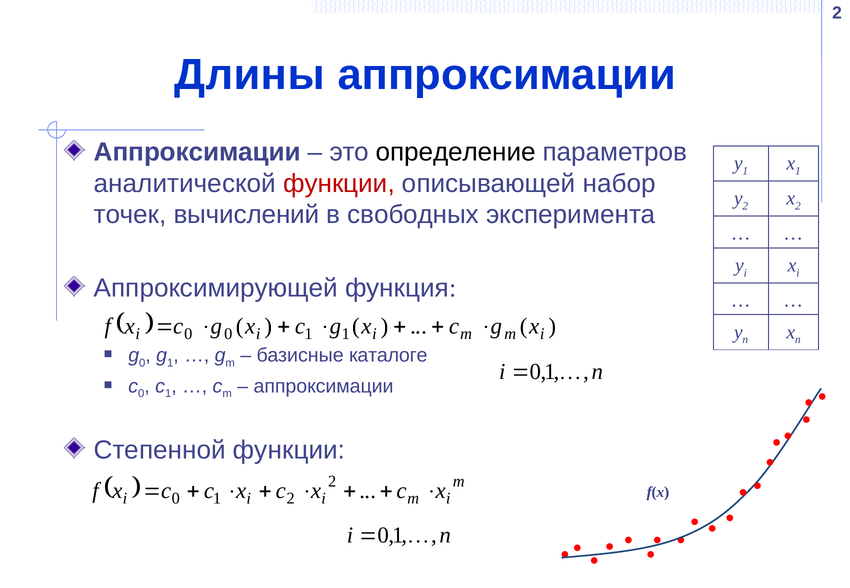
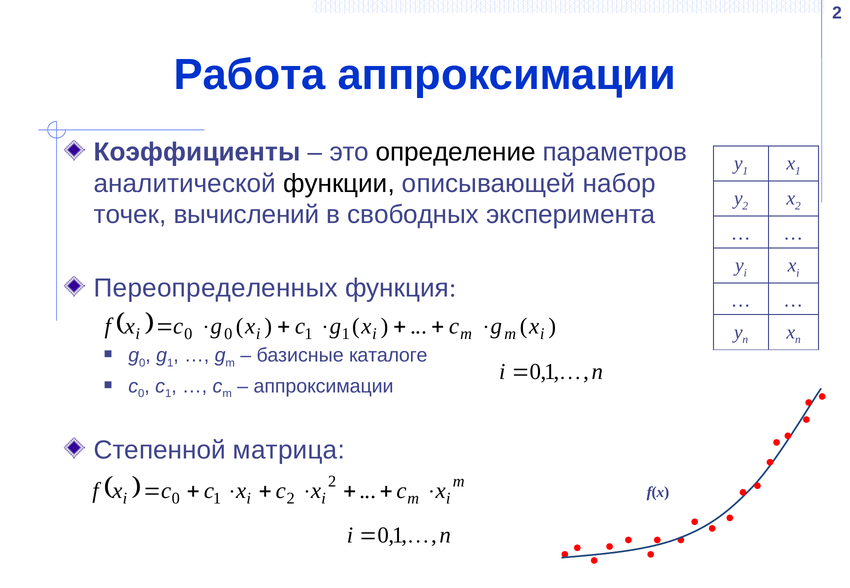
Длины: Длины -> Работа (250, 75)
Аппроксимации: Аппроксимации -> Коэффициенты (197, 152)
функции colour: red -> black (339, 184)
Аппроксимирующей: Аппроксимирующей -> Переопределенных (216, 288)
Степенной функции: функции -> матрица (289, 450)
